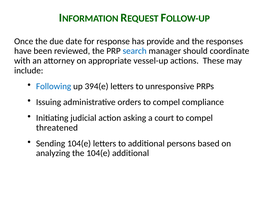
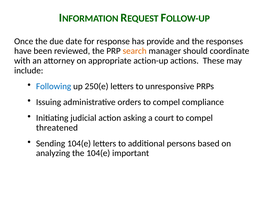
search colour: blue -> orange (135, 51)
vessel-up: vessel-up -> action-up (151, 61)
394(e: 394(e -> 250(e (97, 86)
104(e additional: additional -> important (131, 153)
